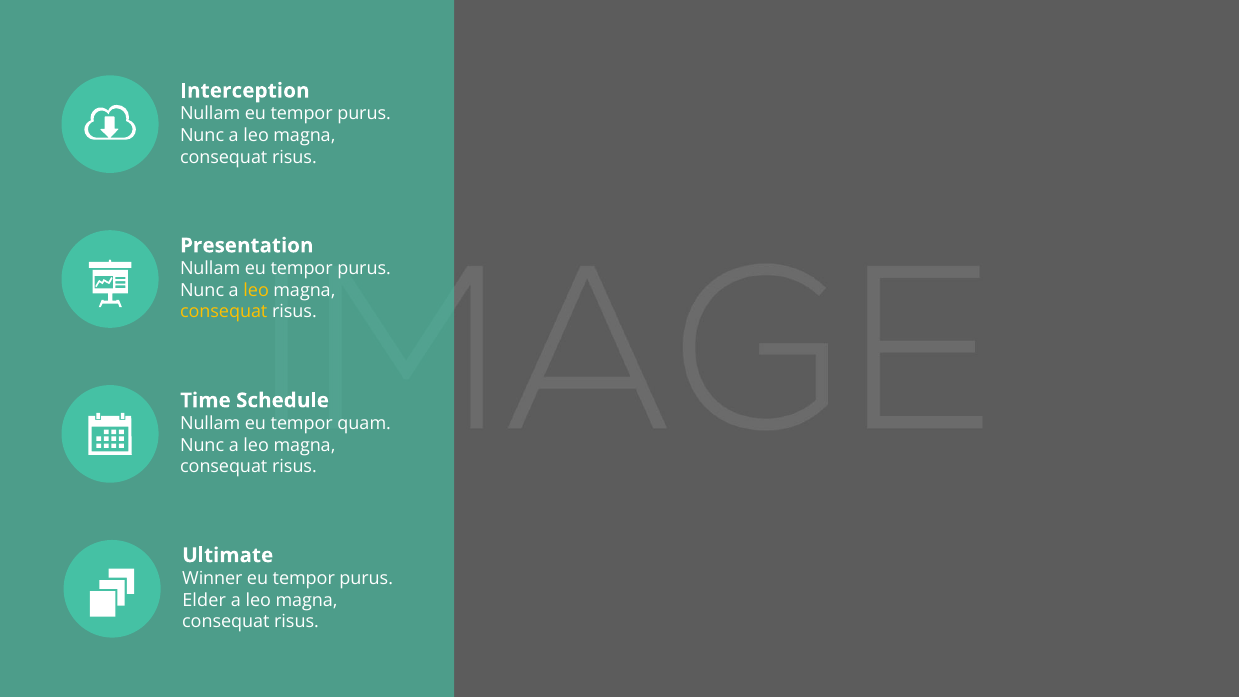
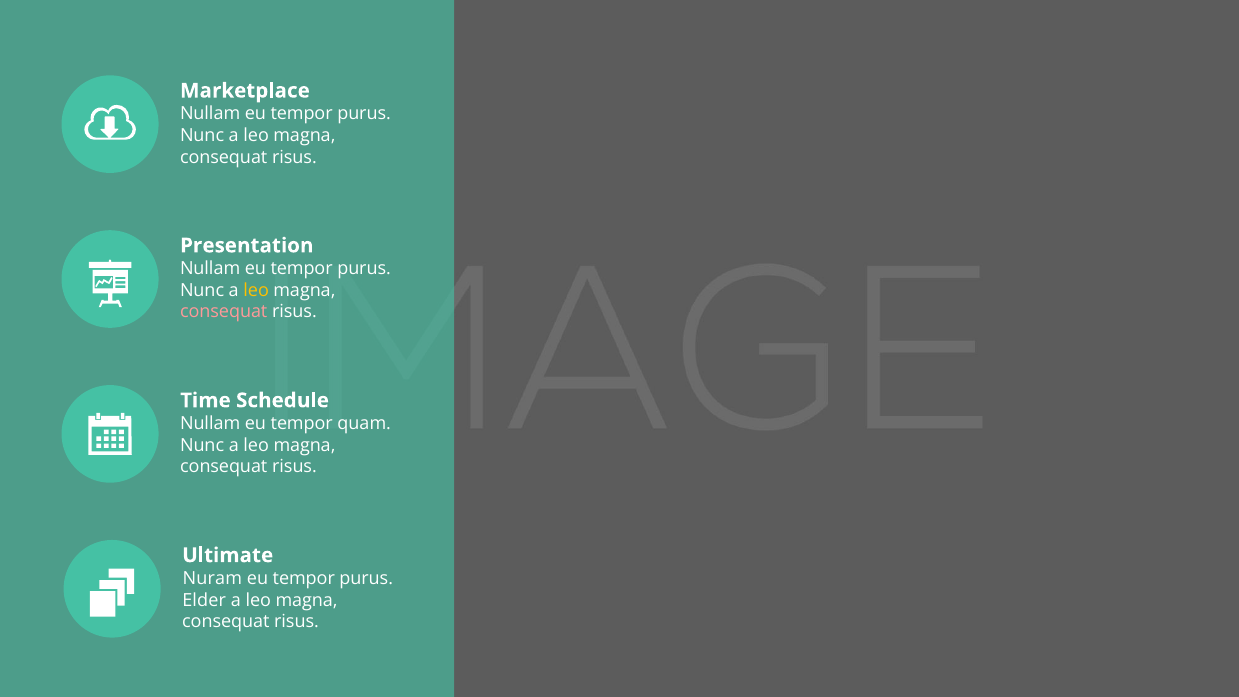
Interception: Interception -> Marketplace (245, 91)
consequat colour: yellow -> pink (224, 312)
Winner: Winner -> Nuram (212, 578)
